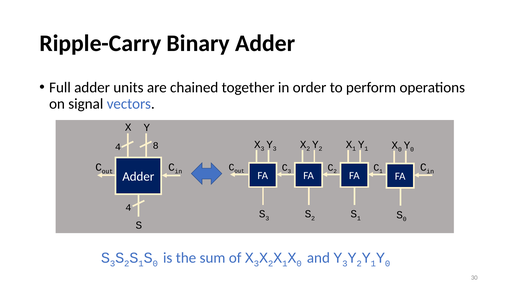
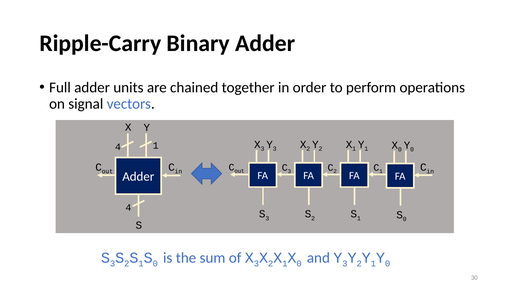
4 8: 8 -> 1 (156, 146)
